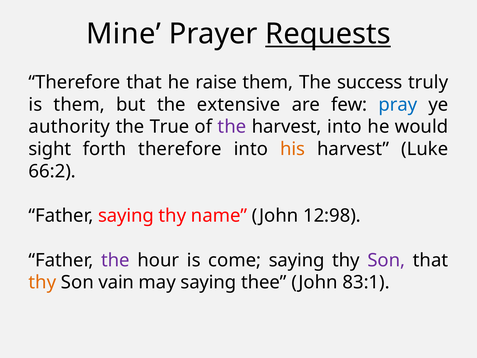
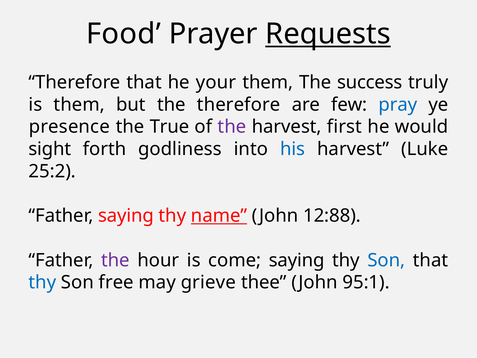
Mine: Mine -> Food (124, 34)
raise: raise -> your (216, 82)
the extensive: extensive -> therefore (239, 105)
authority: authority -> presence (69, 127)
harvest into: into -> first (344, 127)
forth therefore: therefore -> godliness (180, 149)
his colour: orange -> blue (293, 149)
66:2: 66:2 -> 25:2 (52, 171)
name underline: none -> present (219, 216)
12:98: 12:98 -> 12:88 (332, 216)
Son colour: purple -> blue (386, 260)
thy colour: orange -> blue (42, 282)
vain: vain -> free (116, 282)
may saying: saying -> grieve (208, 282)
83:1: 83:1 -> 95:1 (366, 282)
